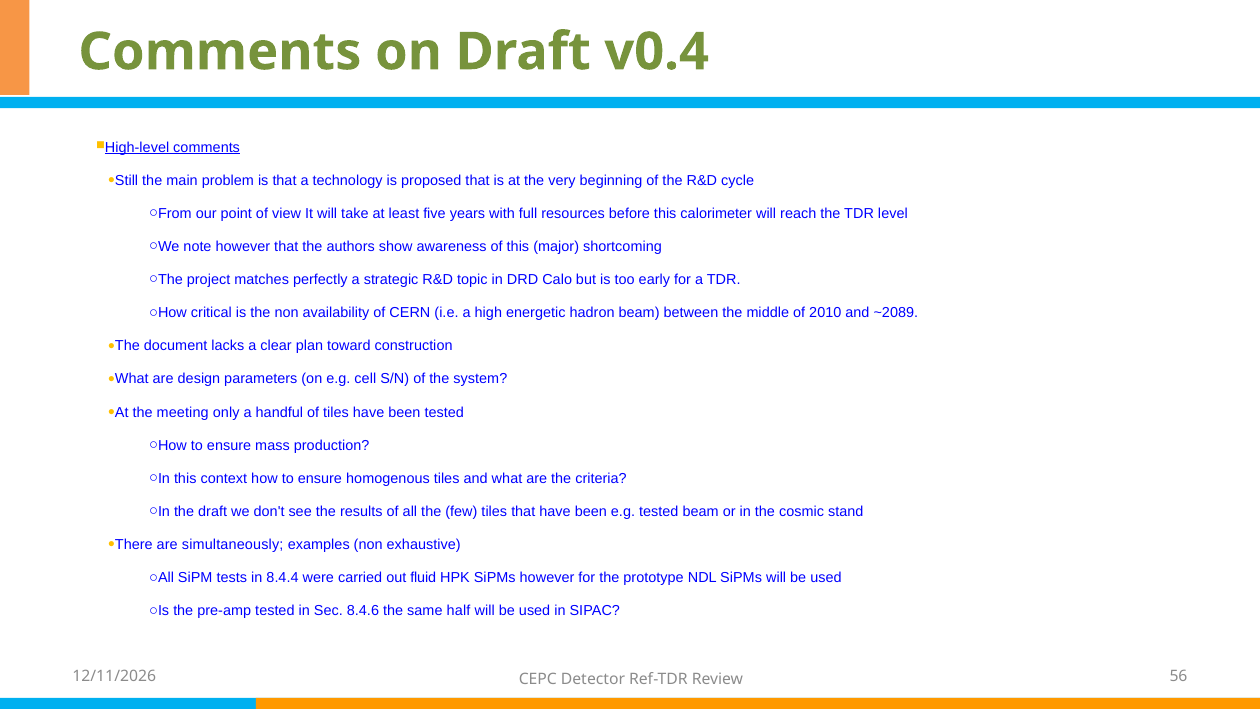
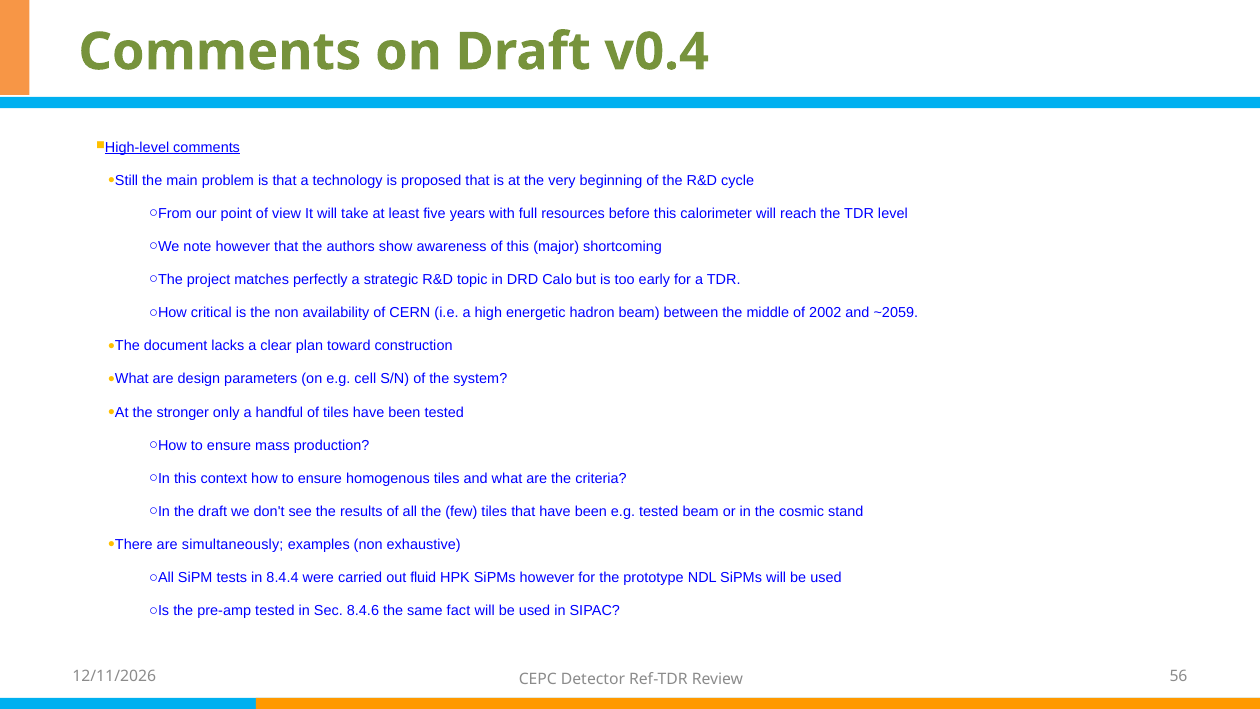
2010: 2010 -> 2002 (825, 313)
~2089: ~2089 -> ~2059 (896, 313)
meeting: meeting -> stronger (183, 412)
half: half -> fact (459, 611)
